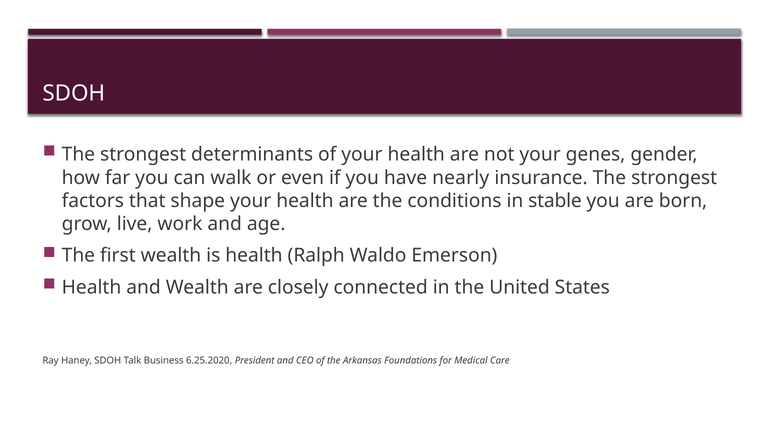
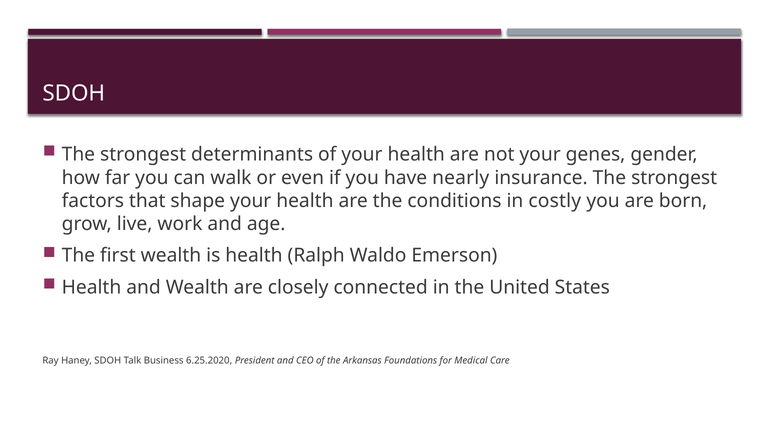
stable: stable -> costly (555, 201)
